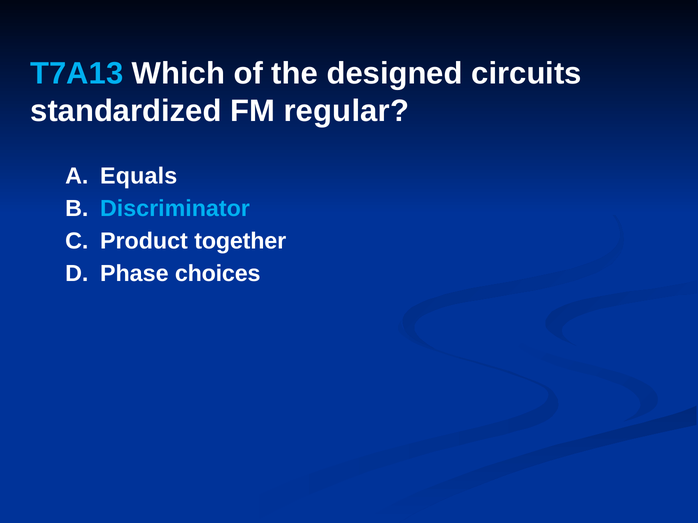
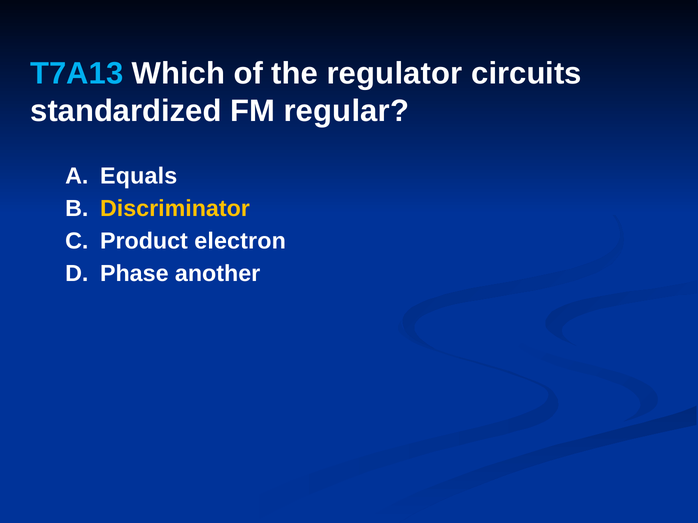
designed: designed -> regulator (395, 74)
Discriminator colour: light blue -> yellow (175, 209)
together: together -> electron (240, 241)
choices: choices -> another (218, 274)
